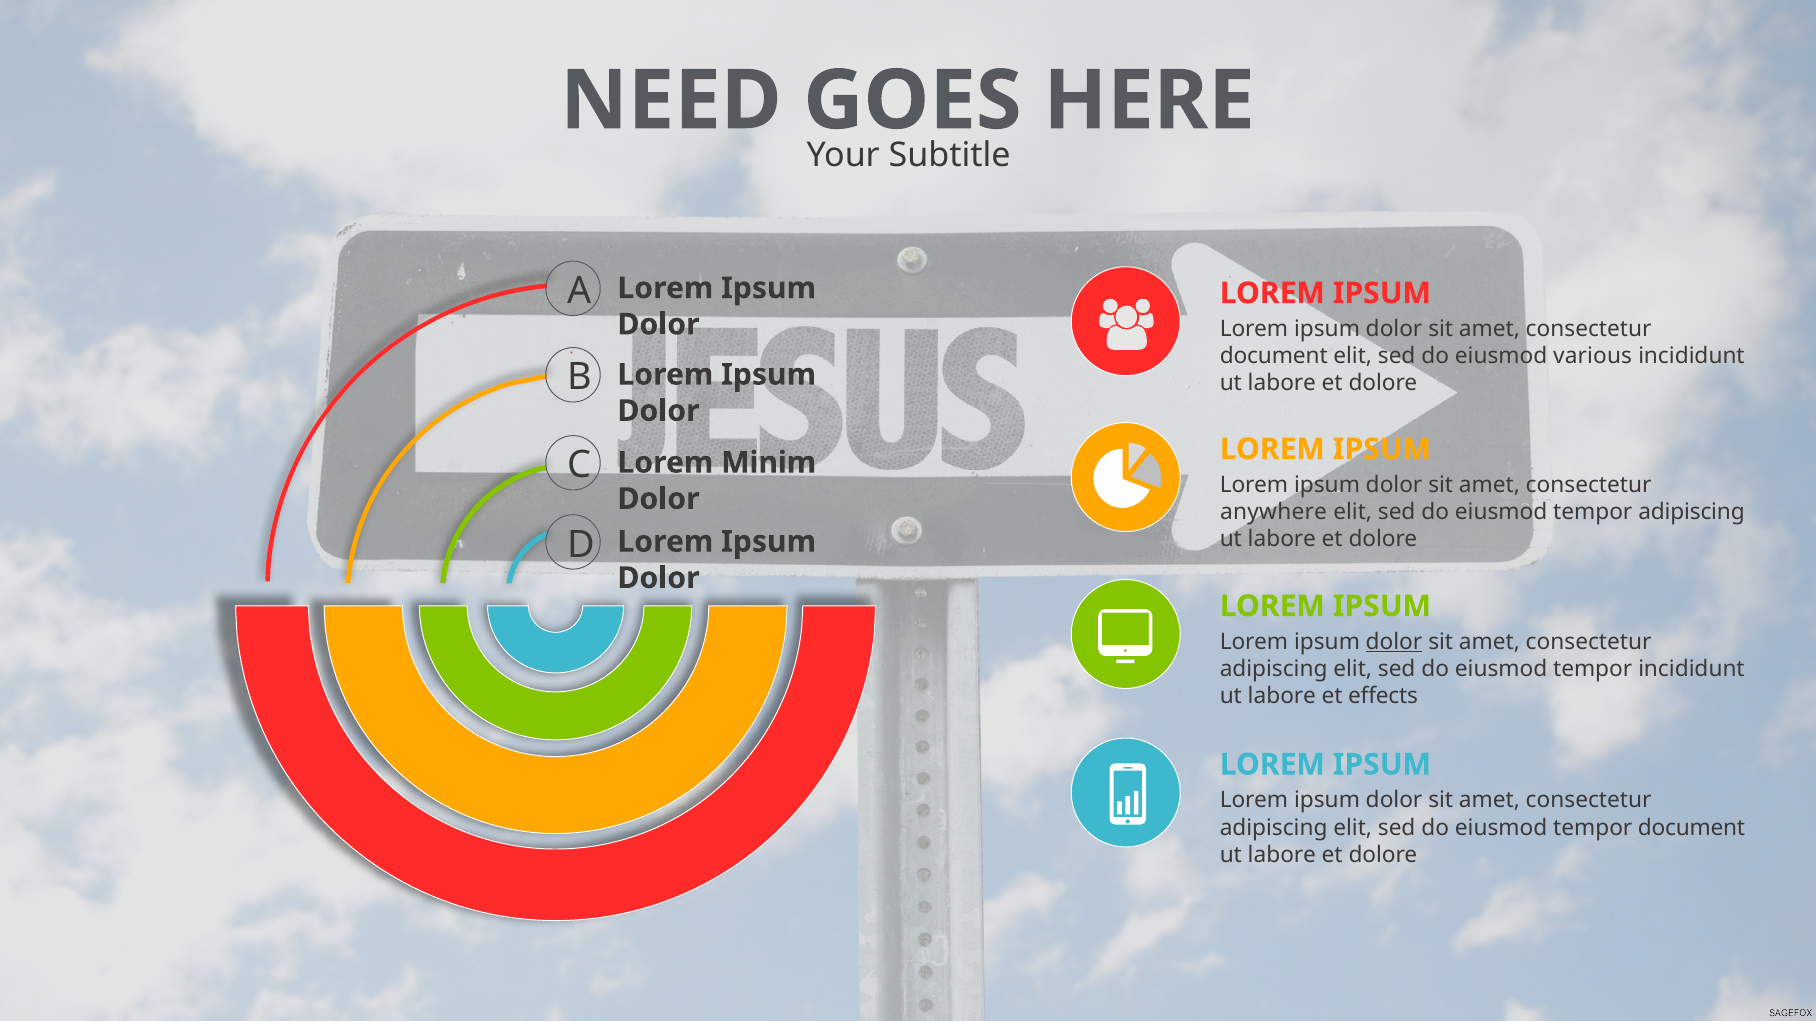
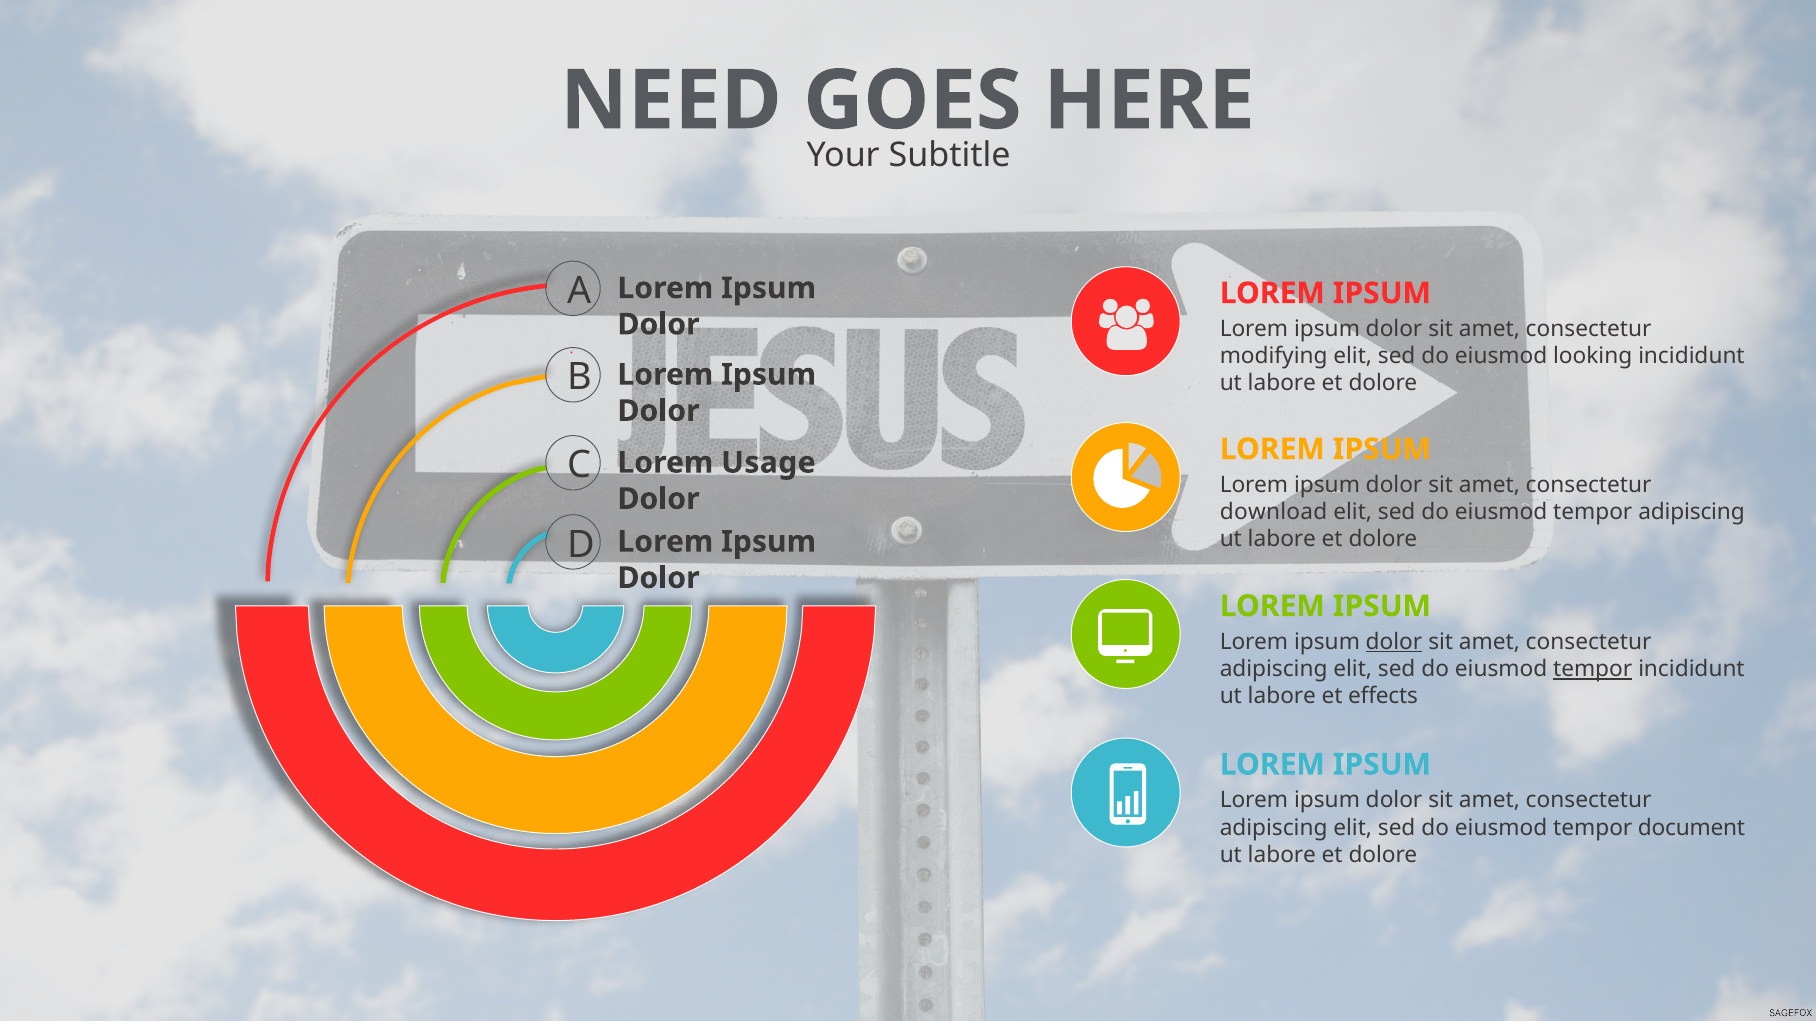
document: document -> modifying (1274, 356)
various: various -> looking (1593, 356)
Minim: Minim -> Usage (768, 463)
anywhere: anywhere -> download (1274, 512)
tempor underline: none -> present (1593, 669)
